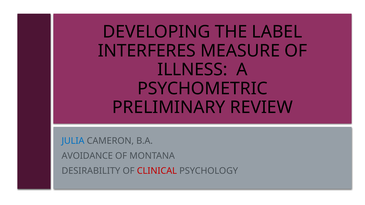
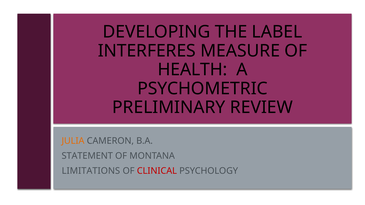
ILLNESS: ILLNESS -> HEALTH (192, 70)
JULIA colour: blue -> orange (73, 141)
AVOIDANCE: AVOIDANCE -> STATEMENT (87, 156)
DESIRABILITY: DESIRABILITY -> LIMITATIONS (91, 171)
